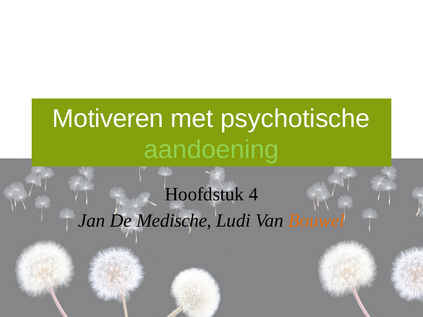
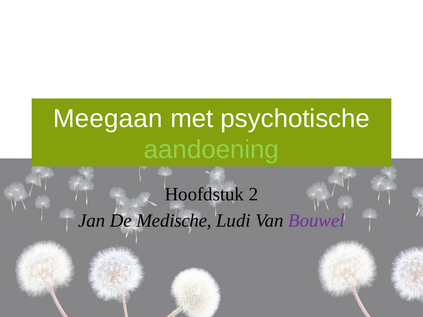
Motiveren: Motiveren -> Meegaan (108, 119)
4: 4 -> 2 (253, 194)
Bouwel colour: orange -> purple (317, 221)
